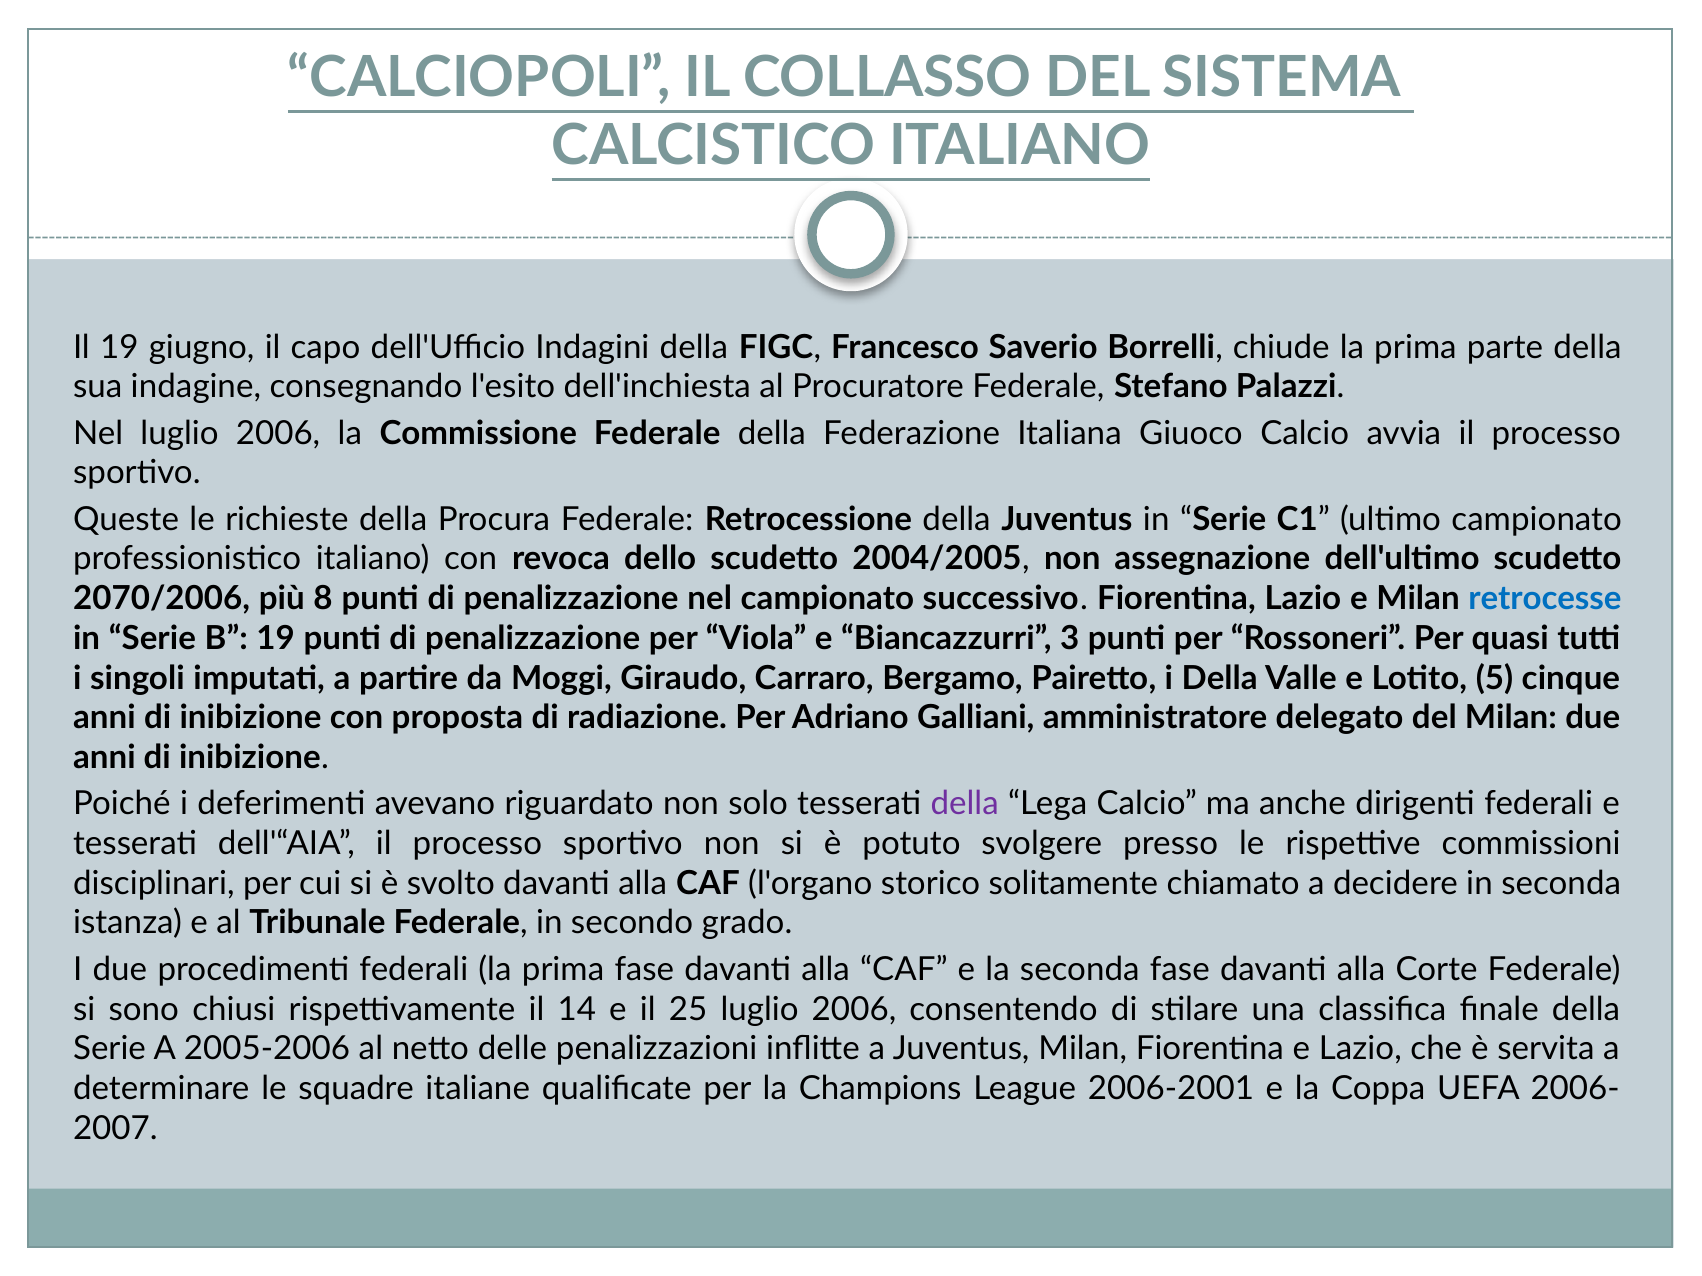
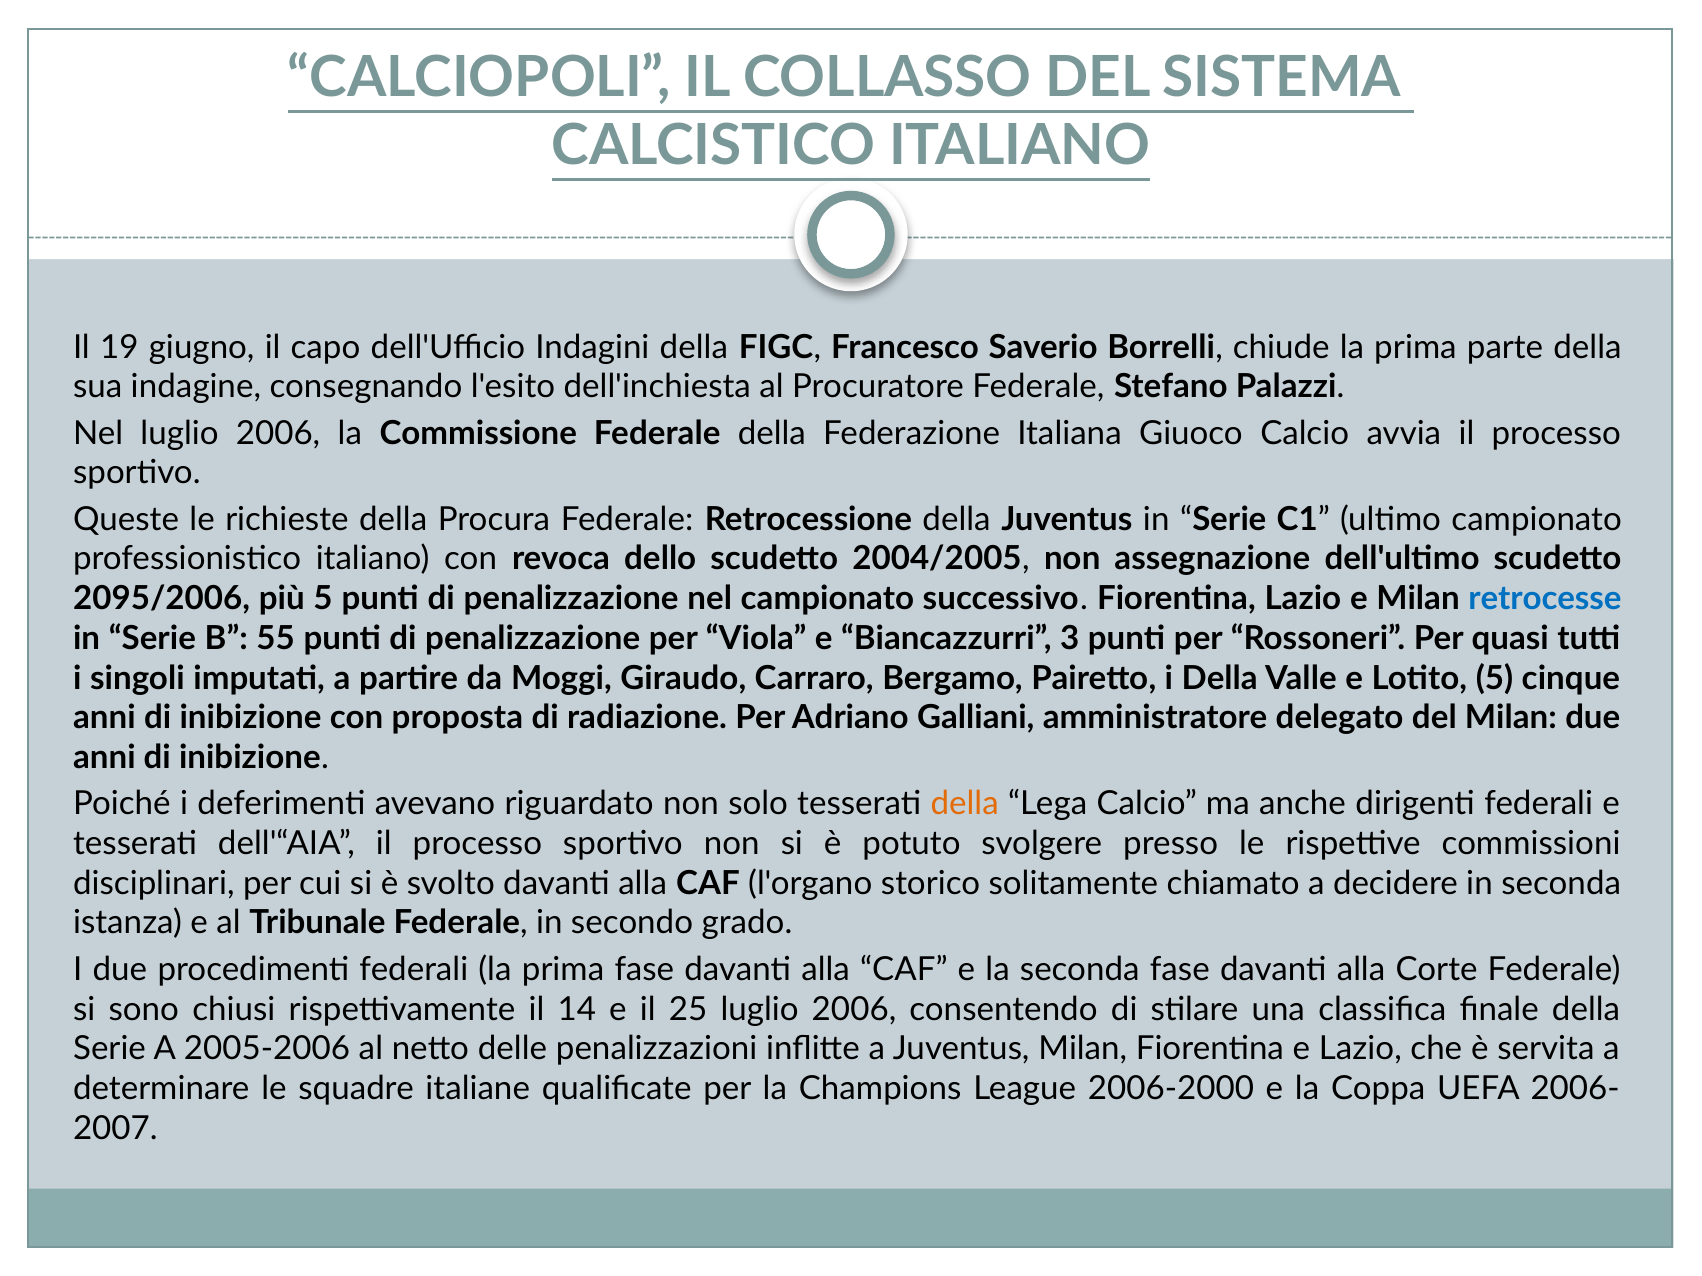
2070/2006: 2070/2006 -> 2095/2006 (162, 599)
più 8: 8 -> 5 (323, 599)
B 19: 19 -> 55 (276, 639)
della colour: purple -> orange (965, 804)
2006-2001: 2006-2001 -> 2006-2000 (1171, 1089)
